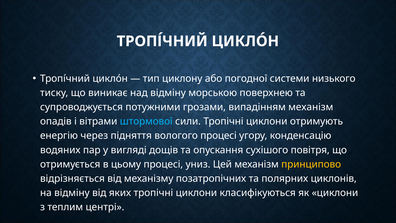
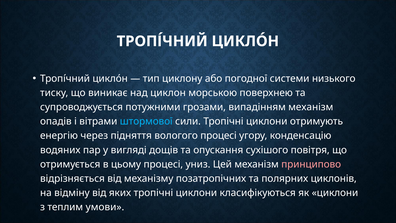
над відміну: відміну -> циклон (168, 93)
принципово colour: yellow -> pink (311, 164)
центрі: центрі -> умови (105, 207)
